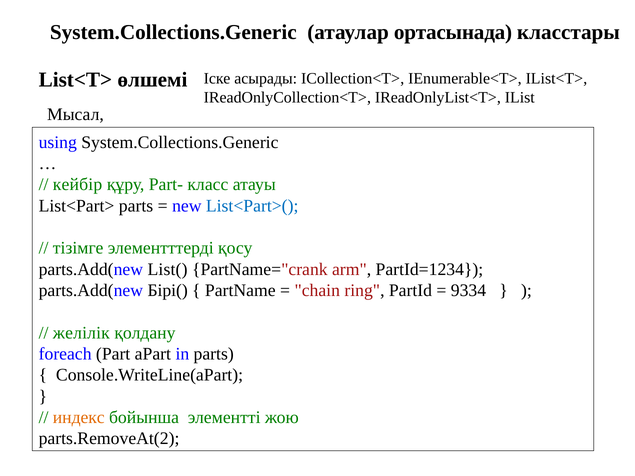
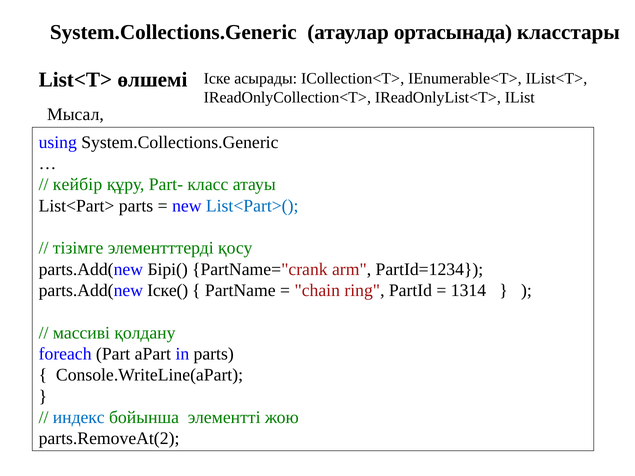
List(: List( -> Бірі( (168, 269)
Бірі(: Бірі( -> Іске( (168, 291)
9334: 9334 -> 1314 (468, 291)
желілік: желілік -> массиві (81, 333)
индекс colour: orange -> blue (79, 418)
